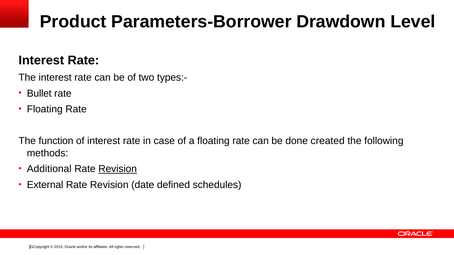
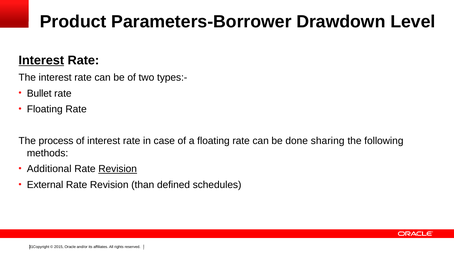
Interest underline: none -> present (41, 60)
function: function -> process (56, 141)
created: created -> sharing (328, 141)
date: date -> than (143, 185)
